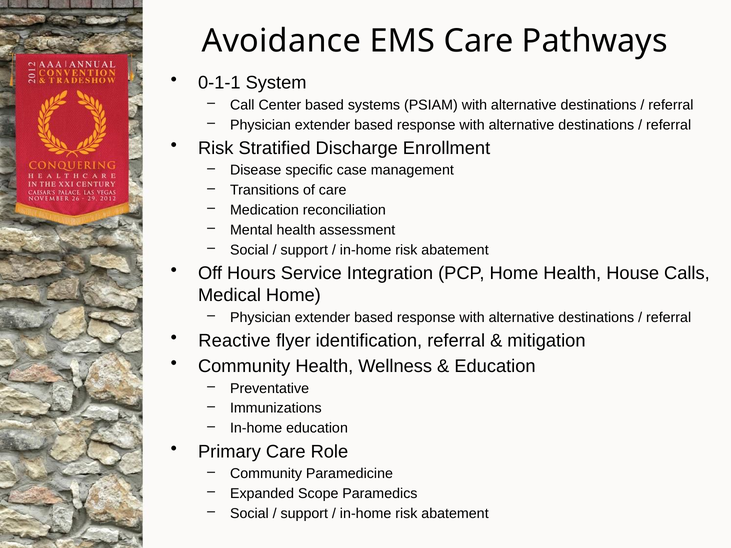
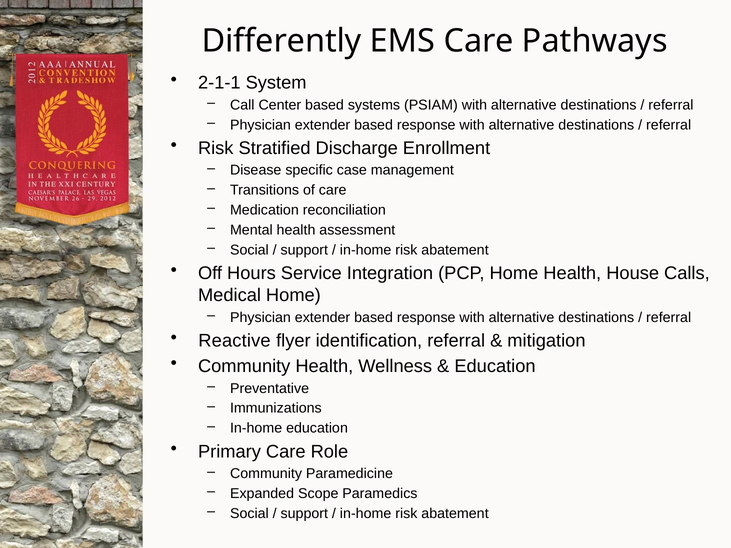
Avoidance: Avoidance -> Differently (282, 41)
0-1-1: 0-1-1 -> 2-1-1 (219, 83)
